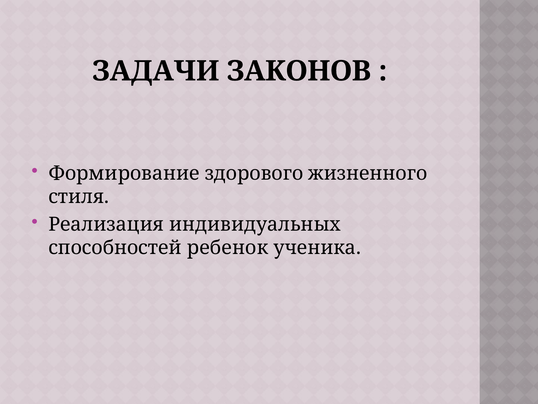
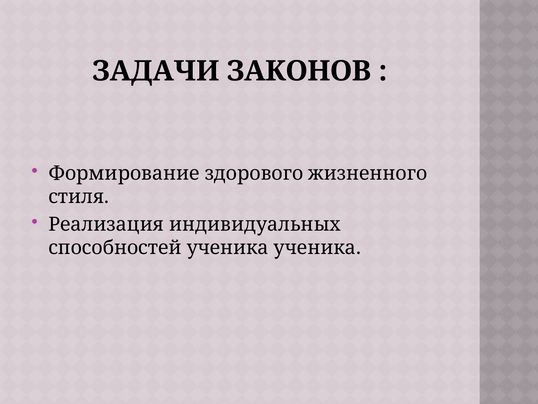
способностей ребенок: ребенок -> ученика (228, 248)
